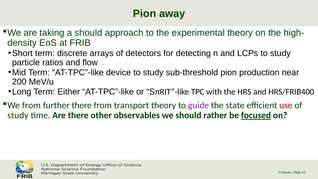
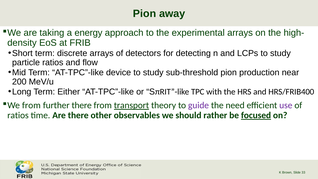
a should: should -> energy (88, 33)
experimental theory: theory -> arrays (240, 33)
transport underline: none -> present (131, 105)
state: state -> need (235, 105)
use colour: red -> purple (286, 105)
study: study -> ratios (18, 115)
